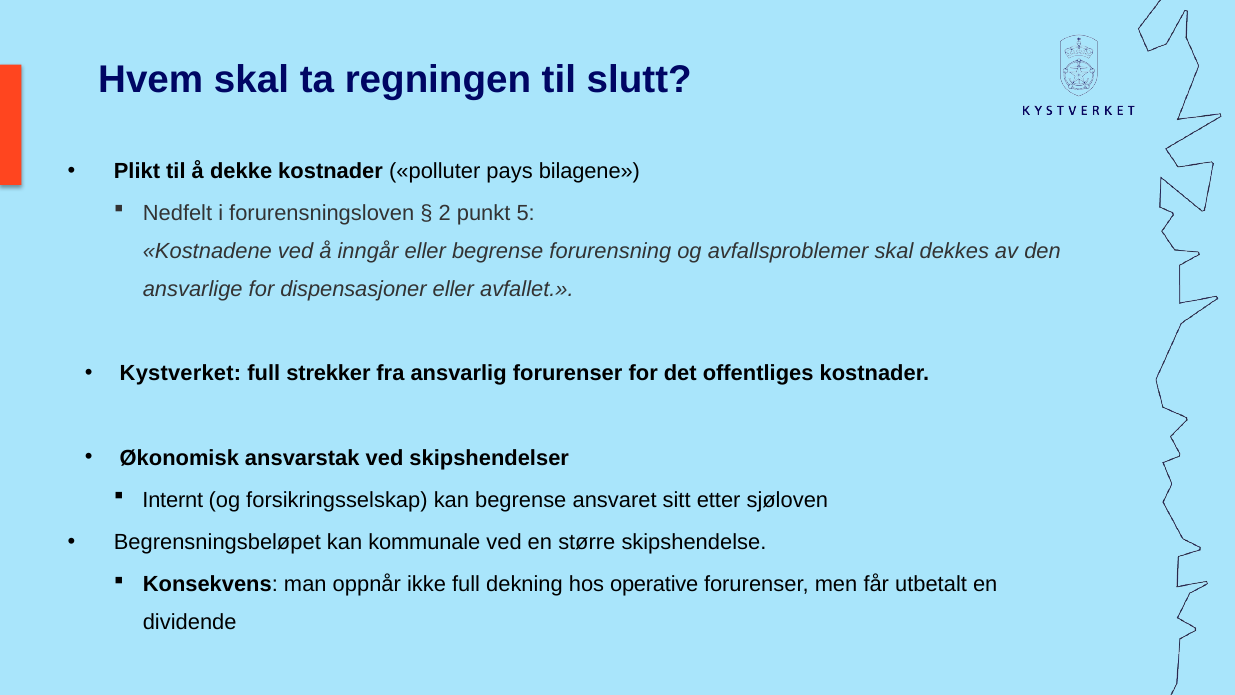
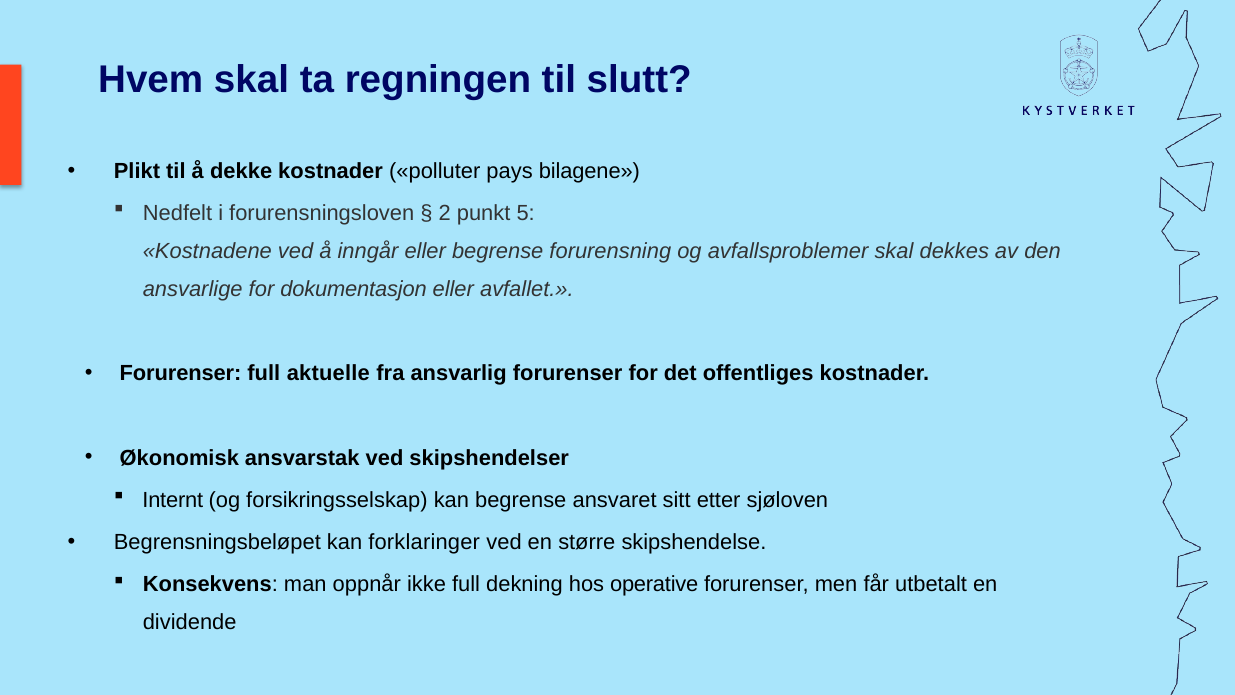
dispensasjoner: dispensasjoner -> dokumentasjon (353, 289)
Kystverket: Kystverket -> Forurenser (181, 373)
strekker: strekker -> aktuelle (328, 373)
kommunale: kommunale -> forklaringer (424, 542)
